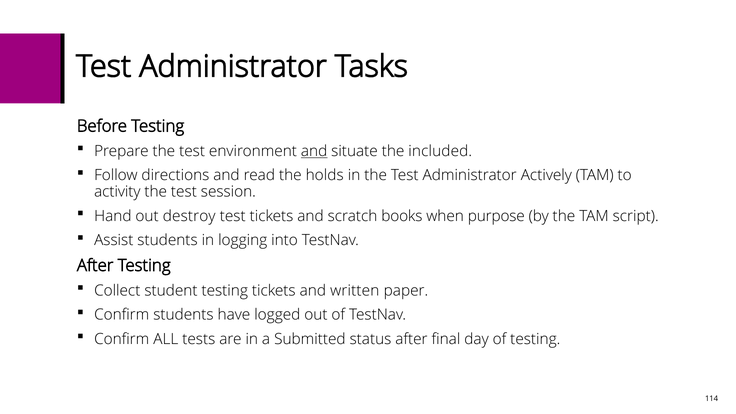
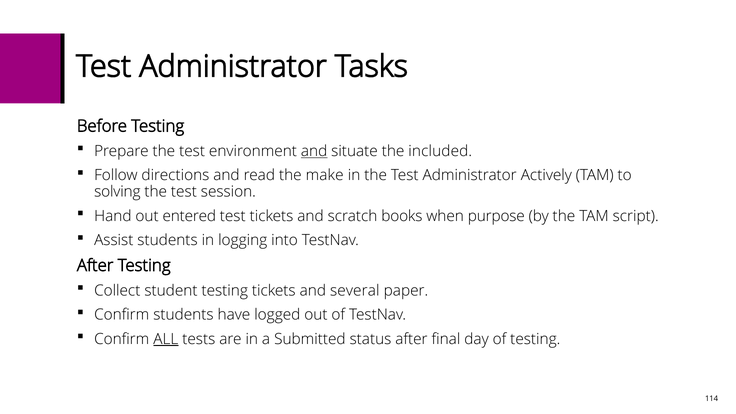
holds: holds -> make (325, 175)
activity: activity -> solving (117, 192)
destroy: destroy -> entered (189, 216)
written: written -> several (355, 290)
ALL underline: none -> present (166, 339)
